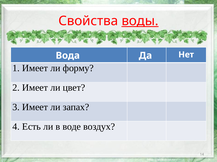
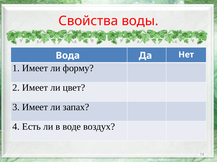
воды underline: present -> none (140, 21)
